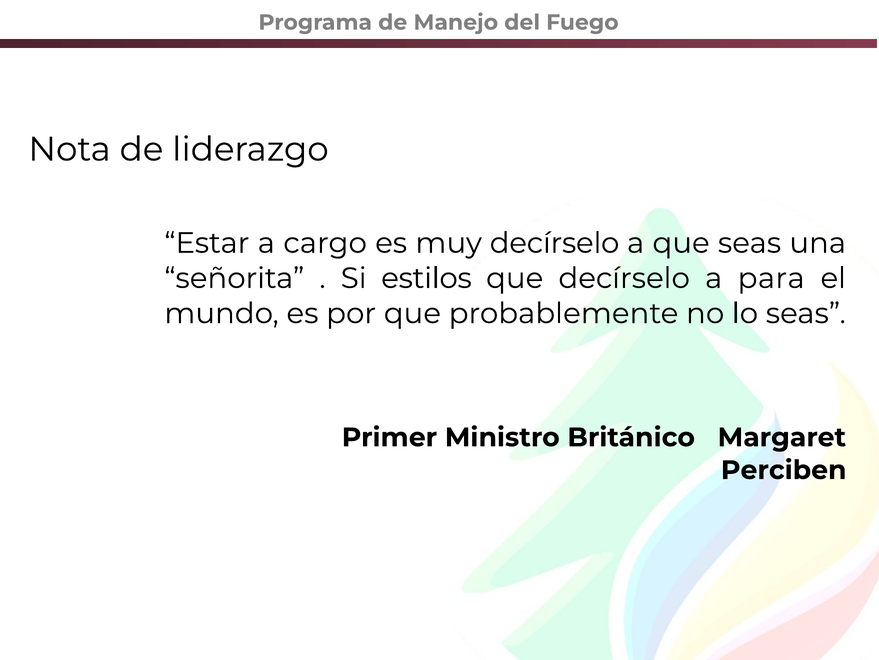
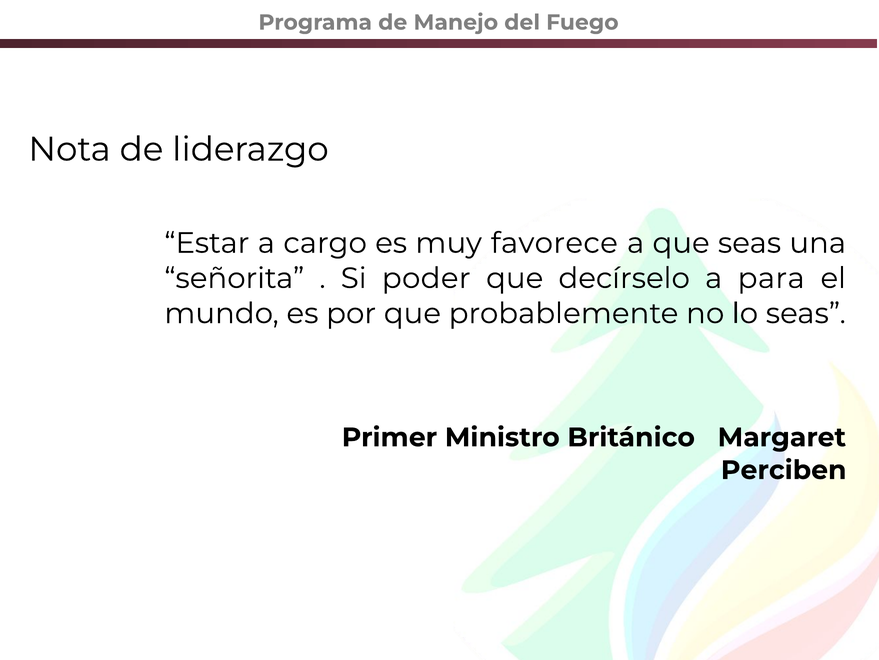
muy decírselo: decírselo -> favorece (554, 243)
estilos: estilos -> poder (426, 278)
